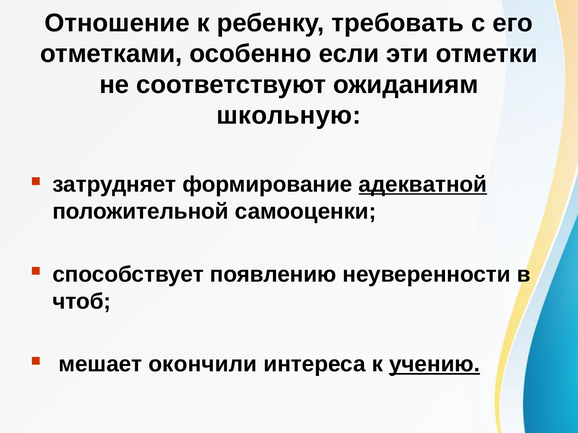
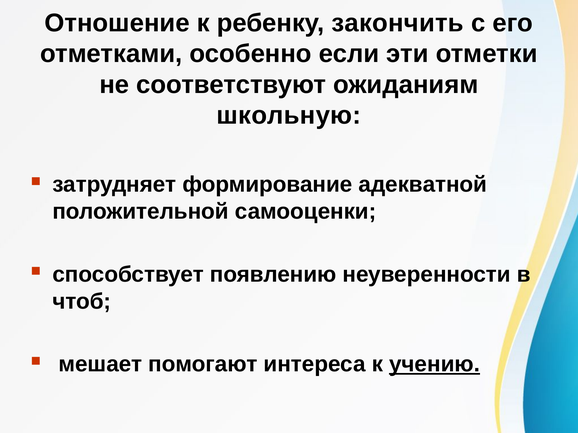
требовать: требовать -> закончить (398, 23)
адекватной underline: present -> none (423, 185)
окончили: окончили -> помогают (203, 365)
